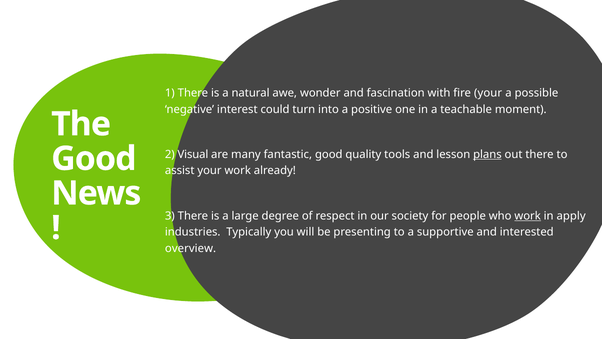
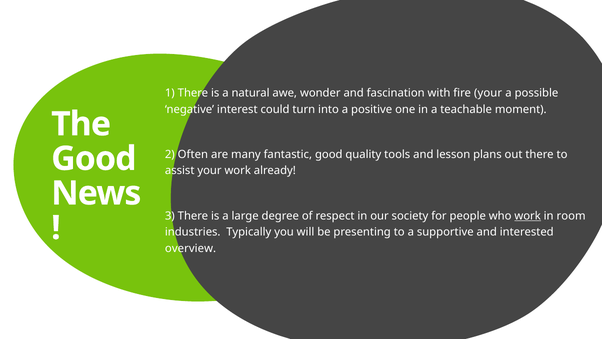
Visual: Visual -> Often (193, 154)
plans underline: present -> none (487, 154)
apply: apply -> room (571, 216)
